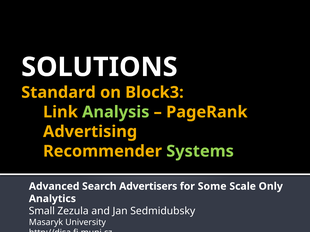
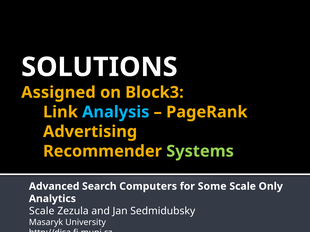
Standard: Standard -> Assigned (58, 93)
Analysis colour: light green -> light blue (116, 112)
Advertisers: Advertisers -> Computers (148, 187)
Small: Small -> Scale (42, 211)
